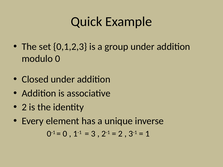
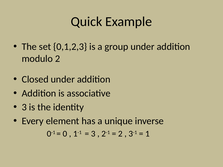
modulo 0: 0 -> 2 (58, 59)
2: 2 -> 3 (24, 107)
